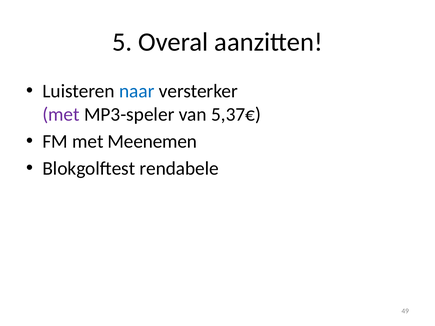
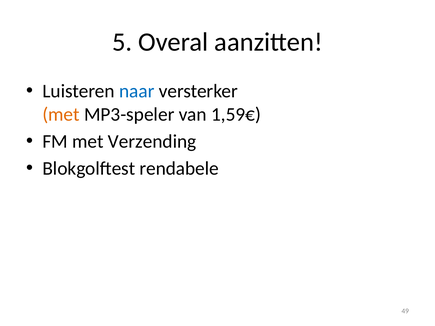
met colour: purple -> orange (61, 114)
5,37€: 5,37€ -> 1,59€ (236, 114)
Meenemen: Meenemen -> Verzending (152, 142)
